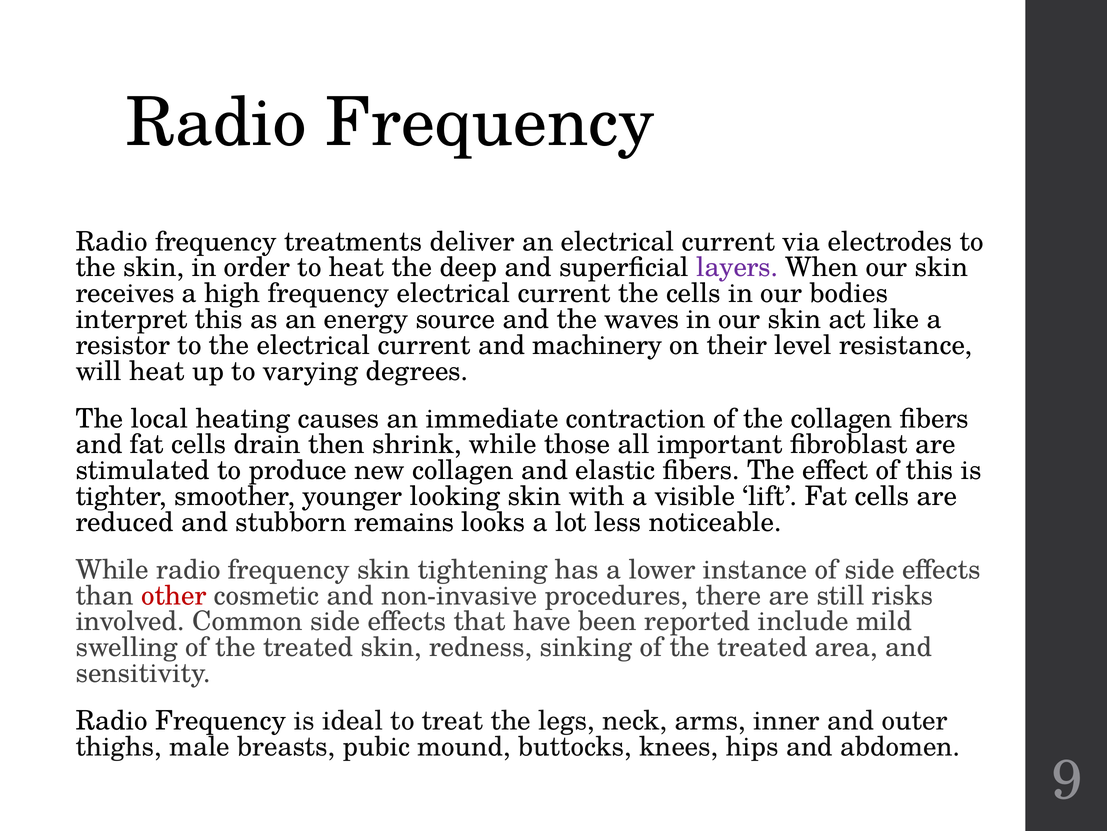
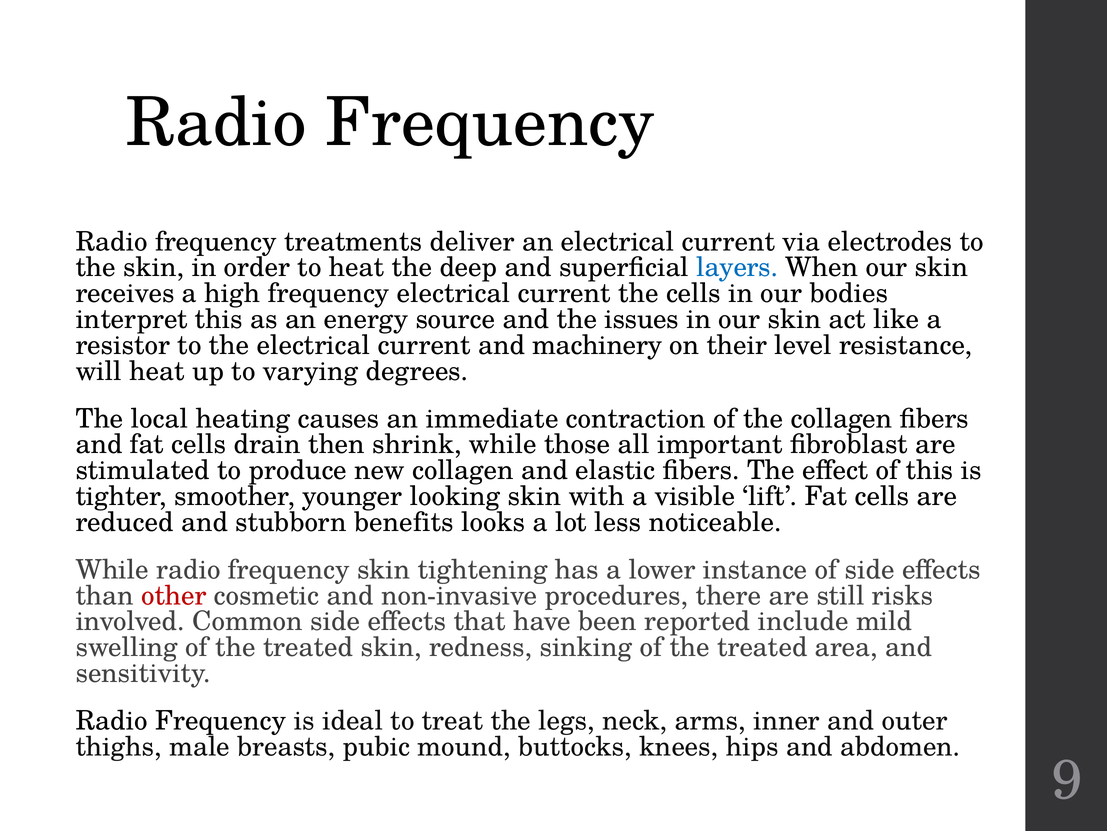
layers colour: purple -> blue (737, 267)
waves: waves -> issues (642, 319)
remains: remains -> benefits (404, 522)
